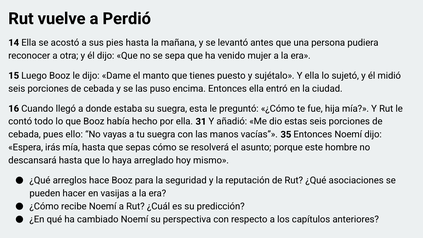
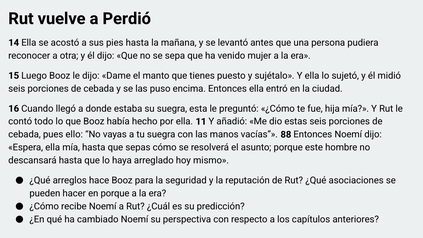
31: 31 -> 11 (201, 122)
35: 35 -> 88 (286, 134)
Espera irás: irás -> ella (53, 147)
en vasijas: vasijas -> porque (115, 193)
